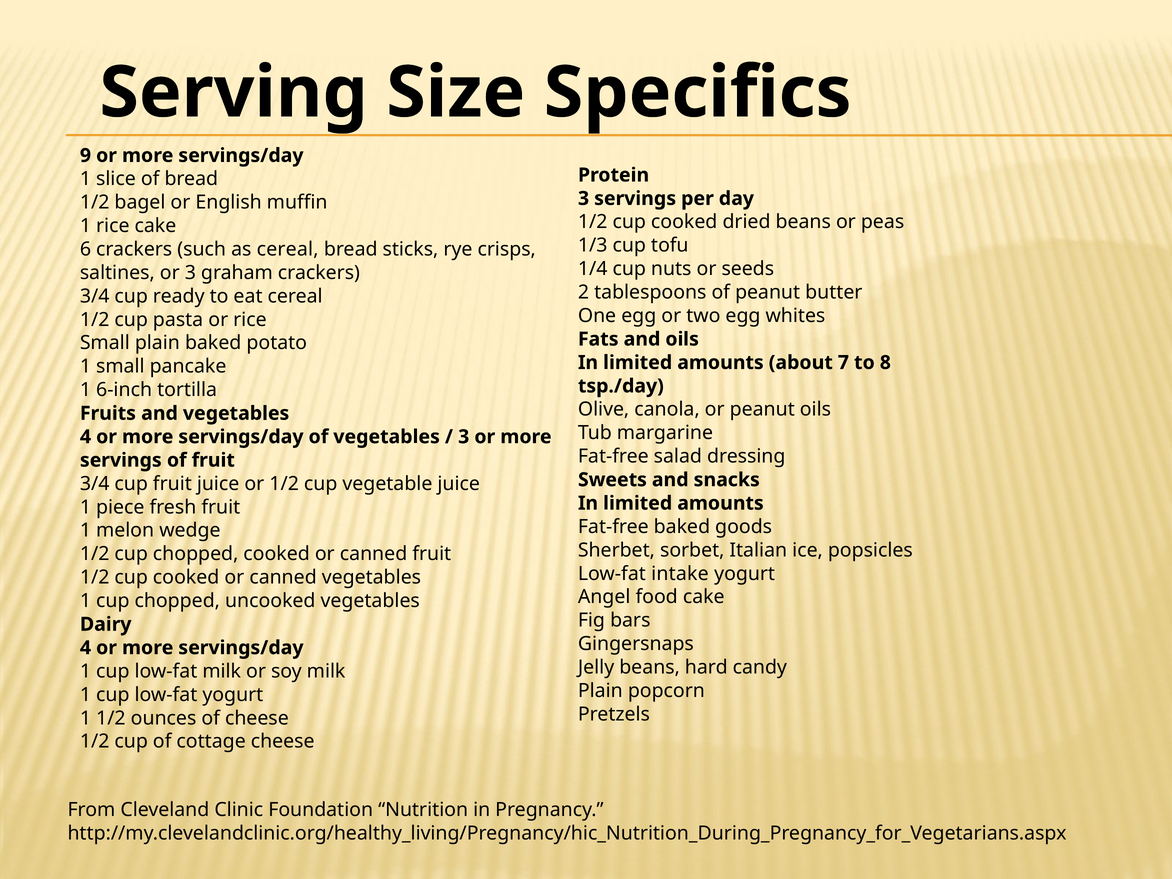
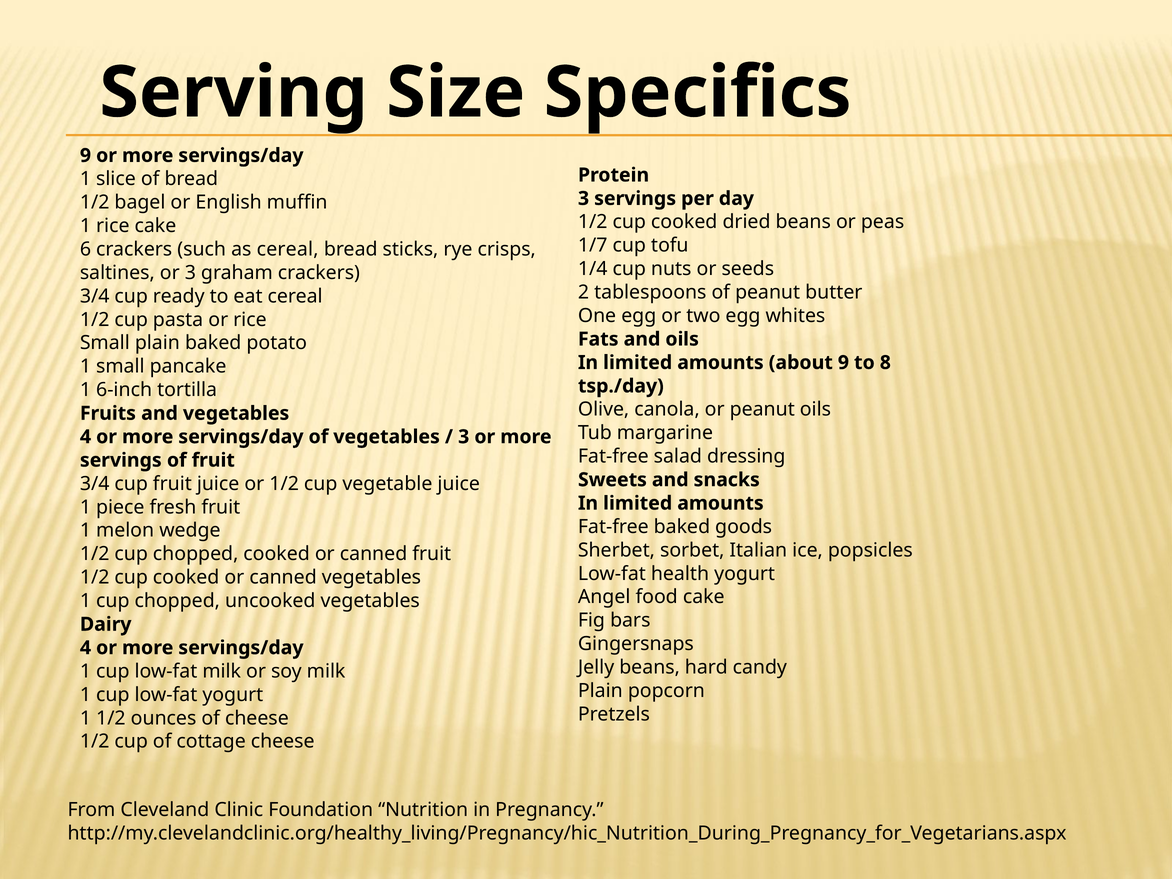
1/3: 1/3 -> 1/7 (593, 245)
about 7: 7 -> 9 (843, 363)
intake: intake -> health (680, 574)
